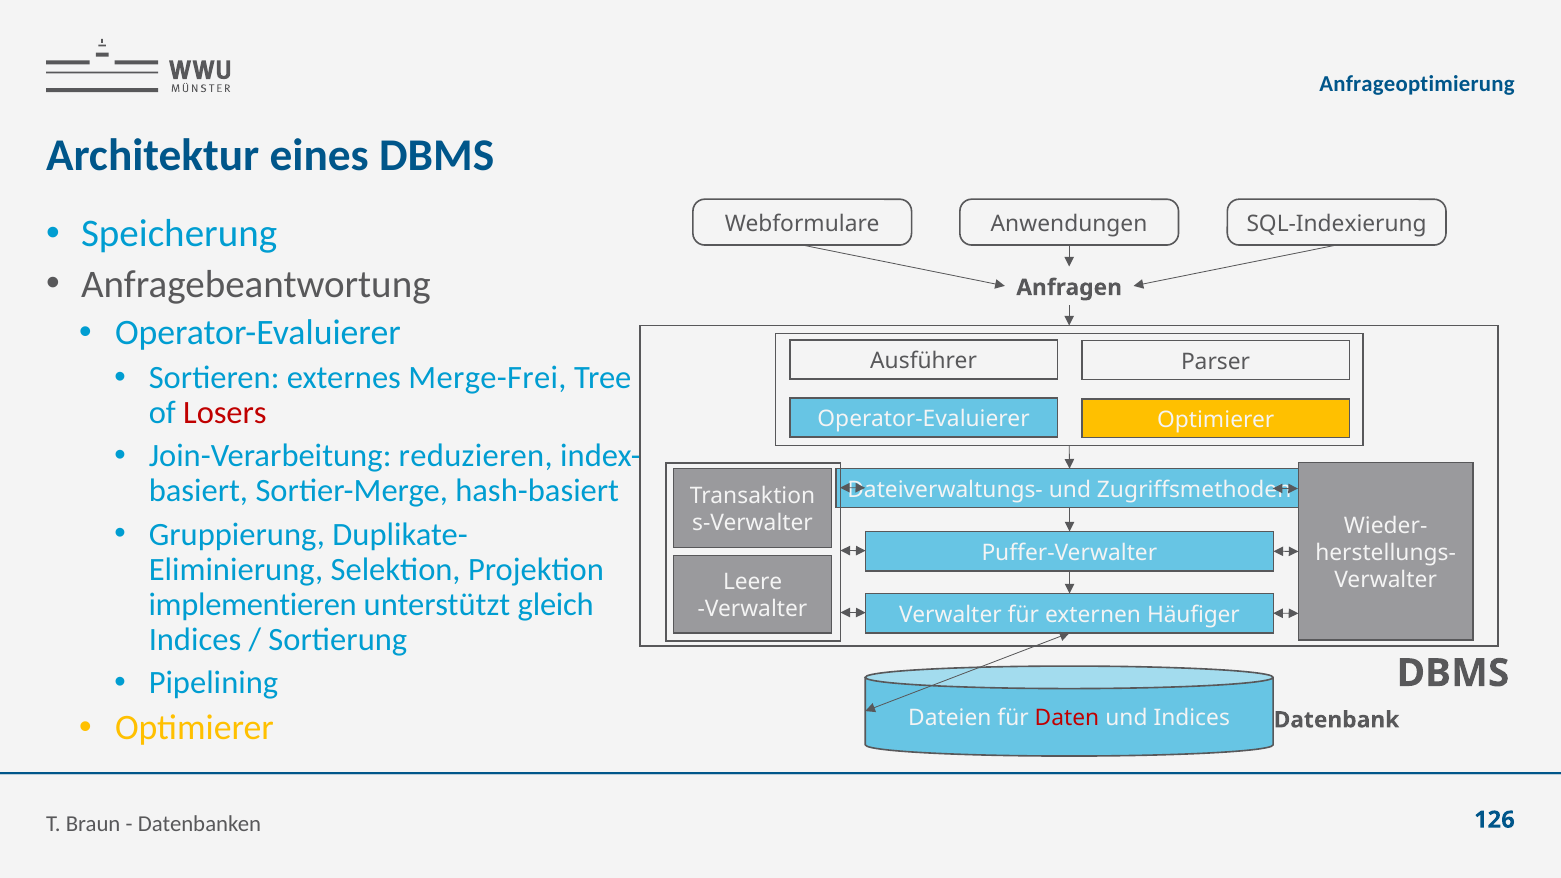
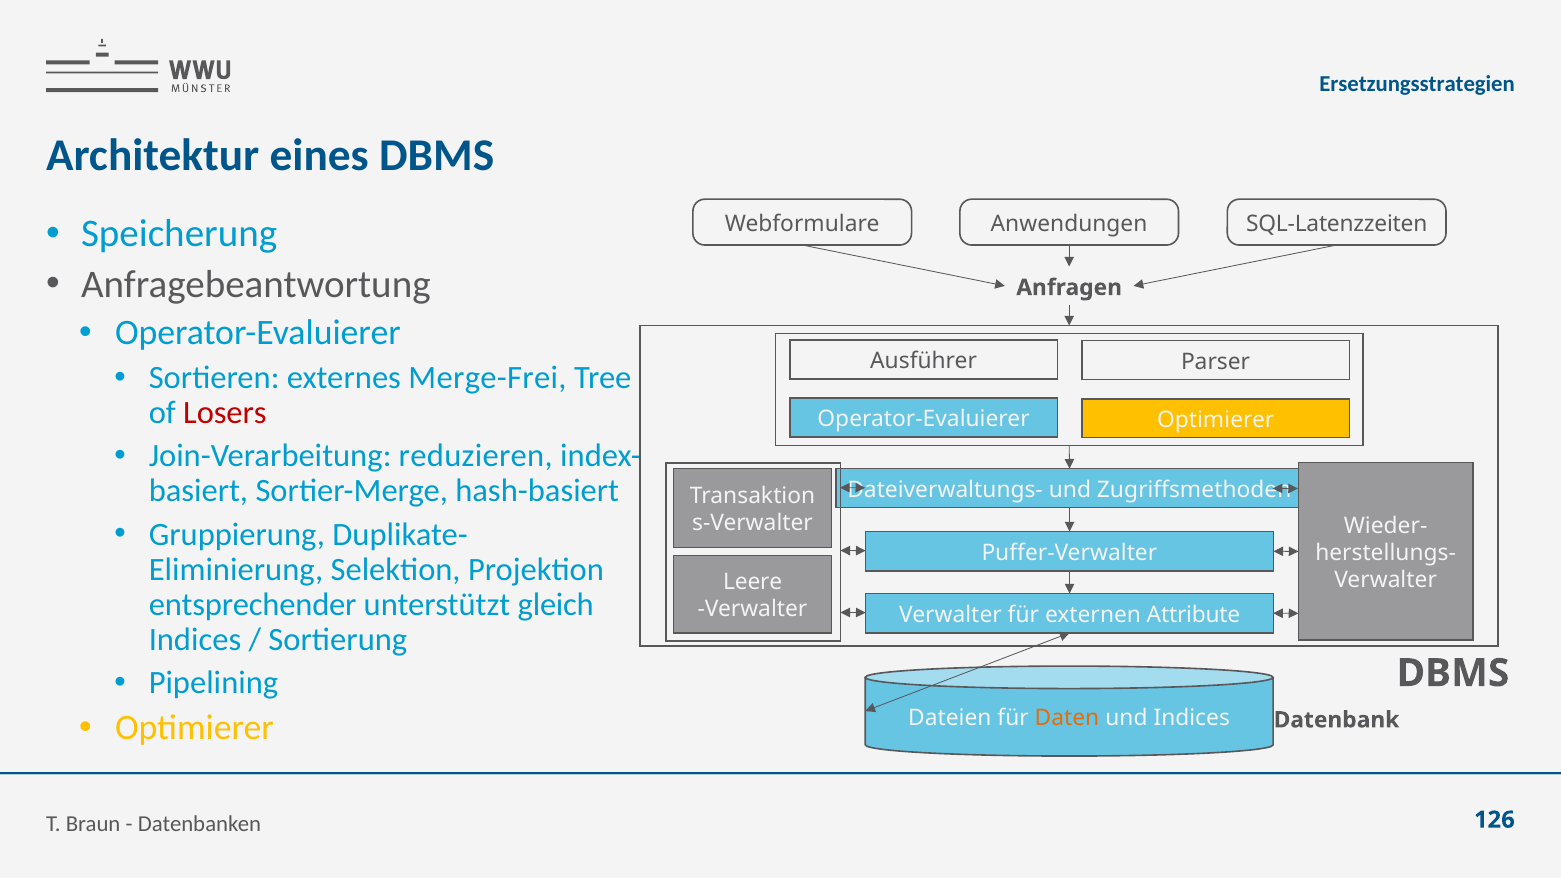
Anfrageoptimierung: Anfrageoptimierung -> Ersetzungsstrategien (1417, 84)
SQL-Indexierung: SQL-Indexierung -> SQL-Latenzzeiten (1337, 224)
implementieren: implementieren -> entsprechender (253, 605)
Häufiger: Häufiger -> Attribute (1193, 615)
Daten colour: red -> orange (1067, 718)
